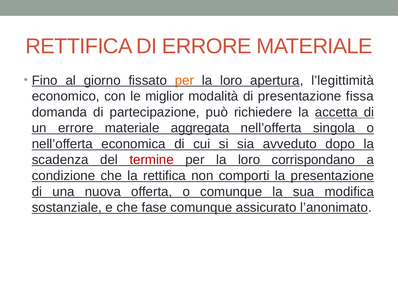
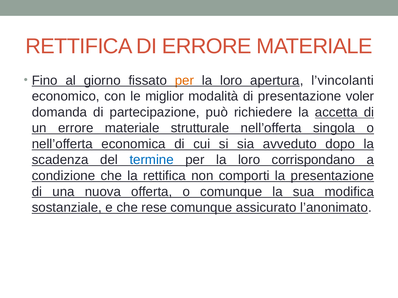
l’legittimità: l’legittimità -> l’vincolanti (343, 81)
fissa: fissa -> voler (360, 96)
aggregata: aggregata -> strutturale (200, 128)
termine colour: red -> blue (152, 160)
fase: fase -> rese (154, 208)
